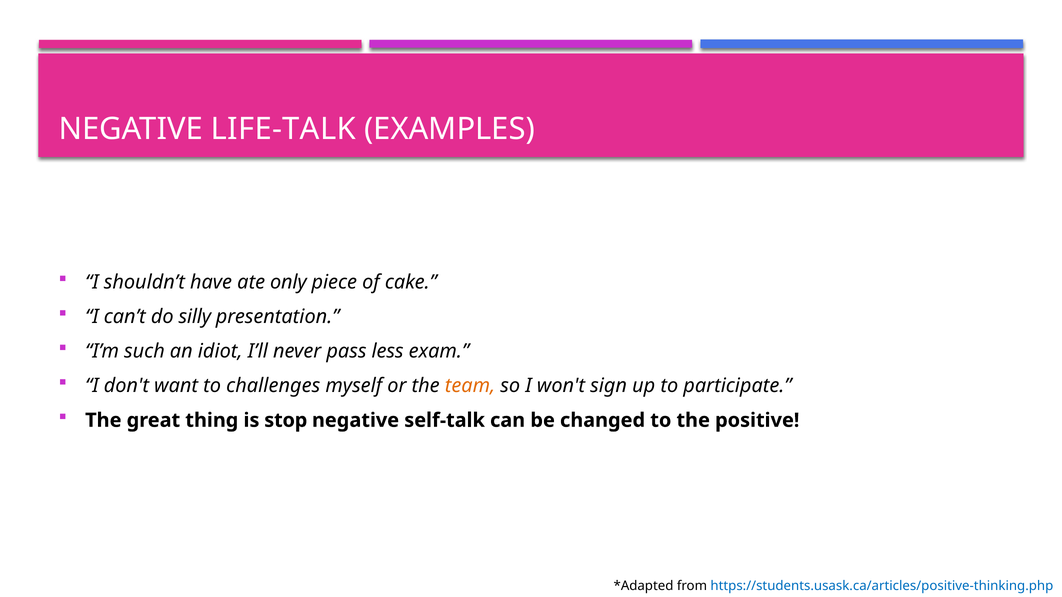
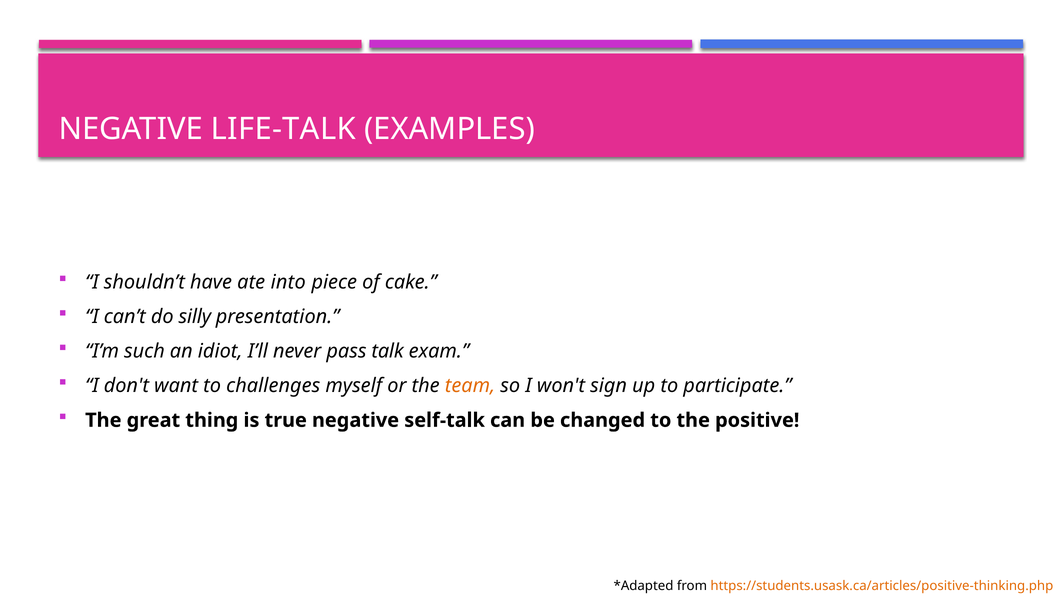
only: only -> into (288, 282)
less: less -> talk (388, 352)
stop: stop -> true (286, 421)
https://students.usask.ca/articles/positive-thinking.php colour: blue -> orange (882, 586)
